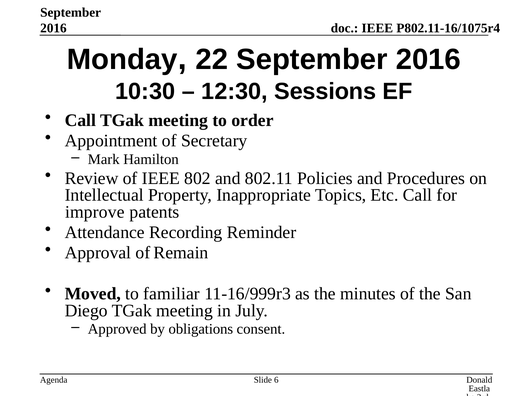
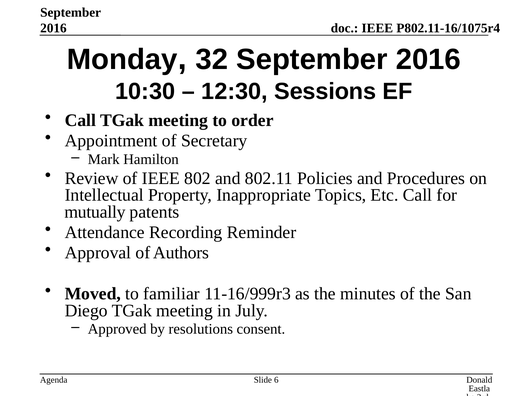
22: 22 -> 32 (212, 60)
improve: improve -> mutually (95, 212)
Remain: Remain -> Authors (181, 253)
obligations: obligations -> resolutions (201, 329)
